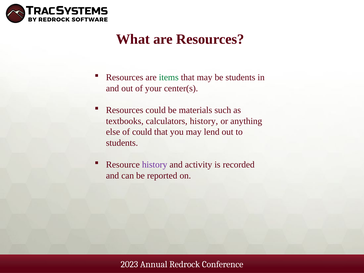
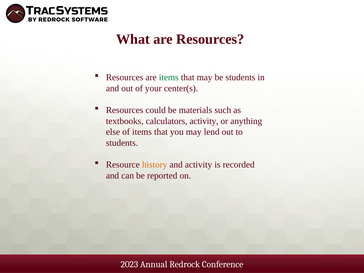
calculators history: history -> activity (204, 121)
of could: could -> items (142, 132)
history colour: purple -> orange (155, 165)
